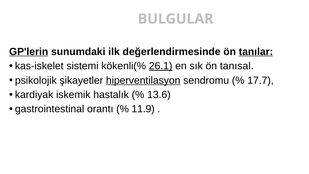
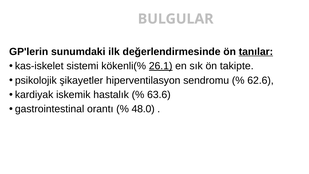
GP'lerin underline: present -> none (29, 52)
tanısal: tanısal -> takipte (237, 66)
hiperventilasyon underline: present -> none (143, 80)
17.7: 17.7 -> 62.6 (261, 80)
13.6: 13.6 -> 63.6 (159, 95)
11.9: 11.9 -> 48.0 (143, 109)
